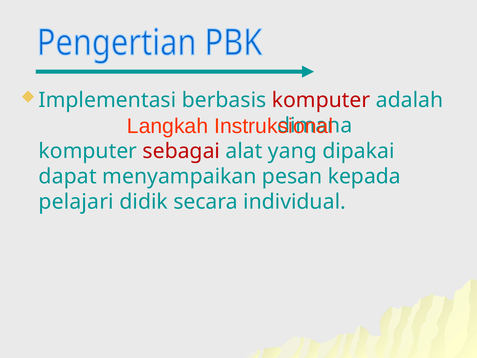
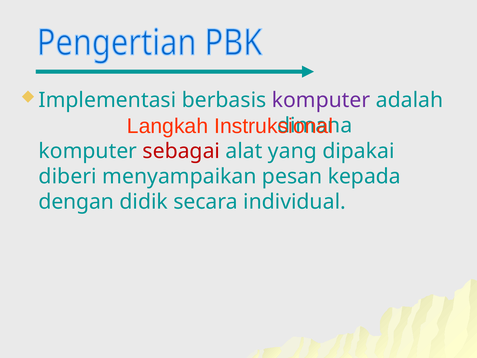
komputer colour: red -> purple (321, 100)
dapat: dapat -> diberi (68, 176)
pelajari: pelajari -> dengan (76, 202)
